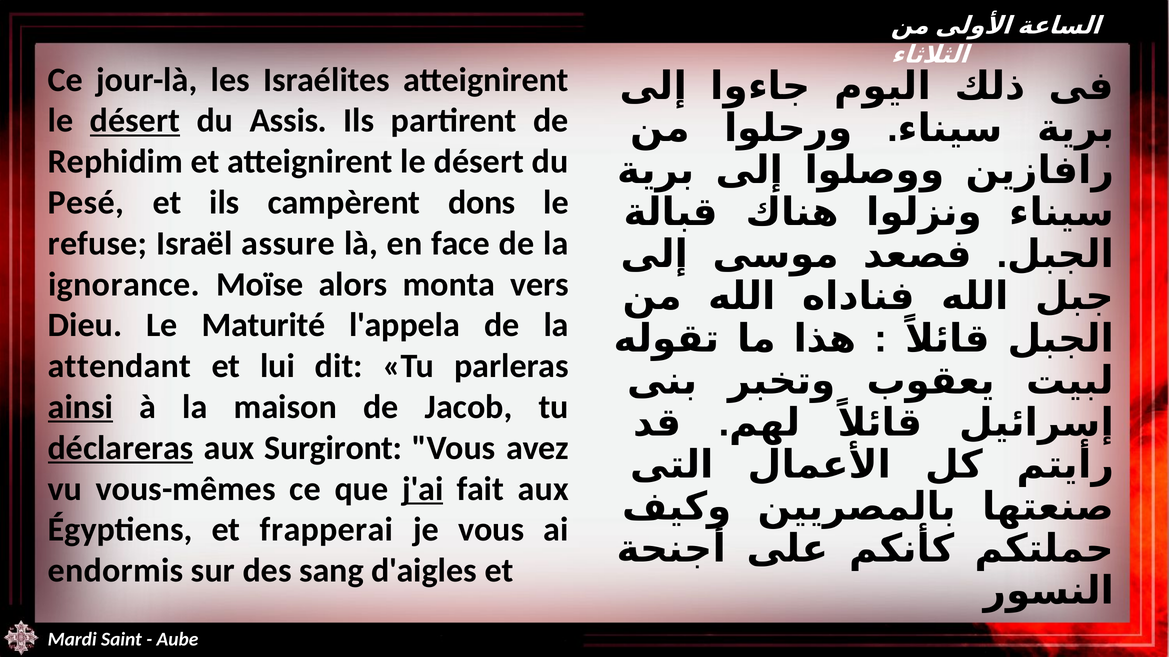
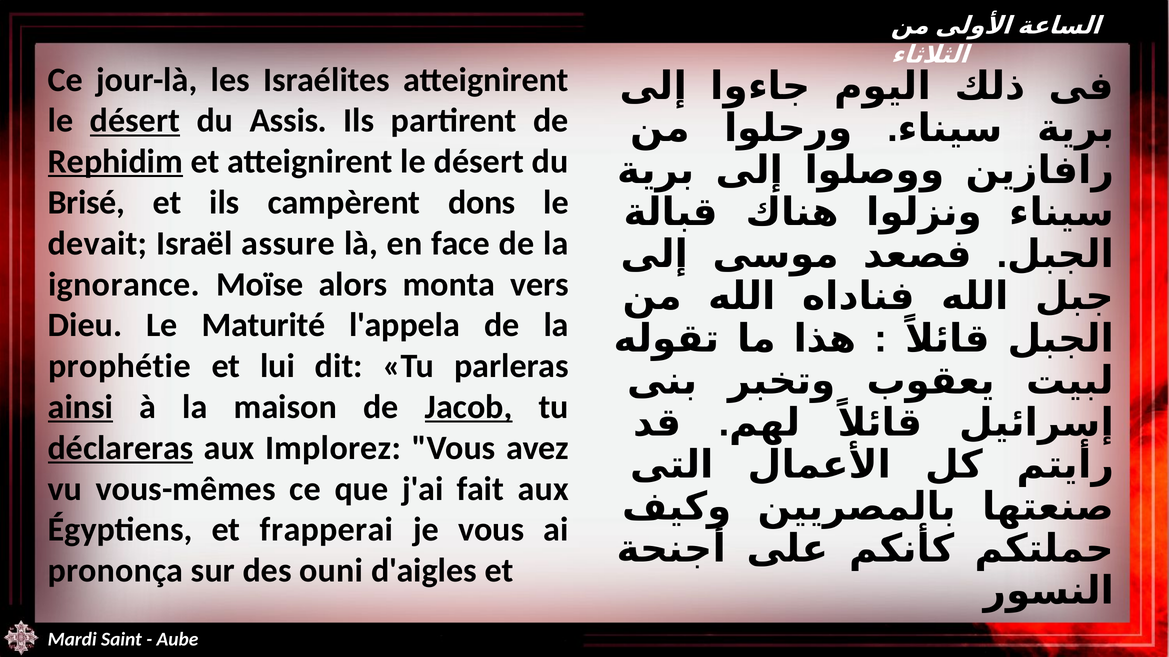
Rephidim underline: none -> present (115, 162)
Pesé: Pesé -> Brisé (86, 203)
refuse: refuse -> devait (97, 244)
attendant: attendant -> prophétie (120, 366)
Jacob underline: none -> present (469, 407)
Surgiront: Surgiront -> Implorez (333, 448)
j'ai underline: present -> none (423, 489)
endormis: endormis -> prononça (116, 571)
sang: sang -> ouni (331, 571)
